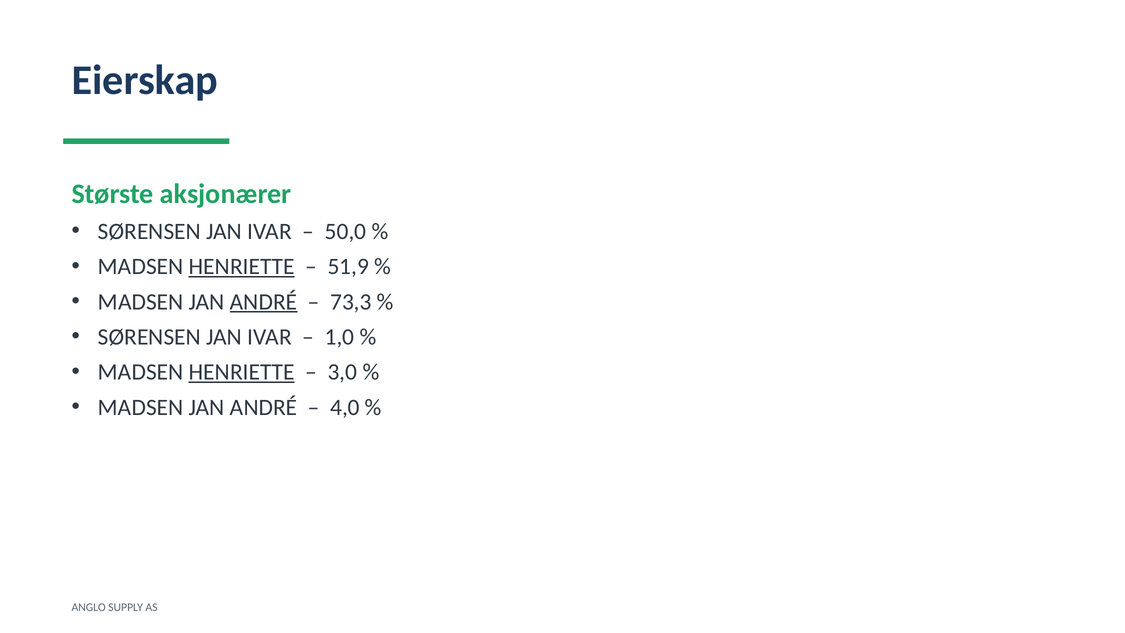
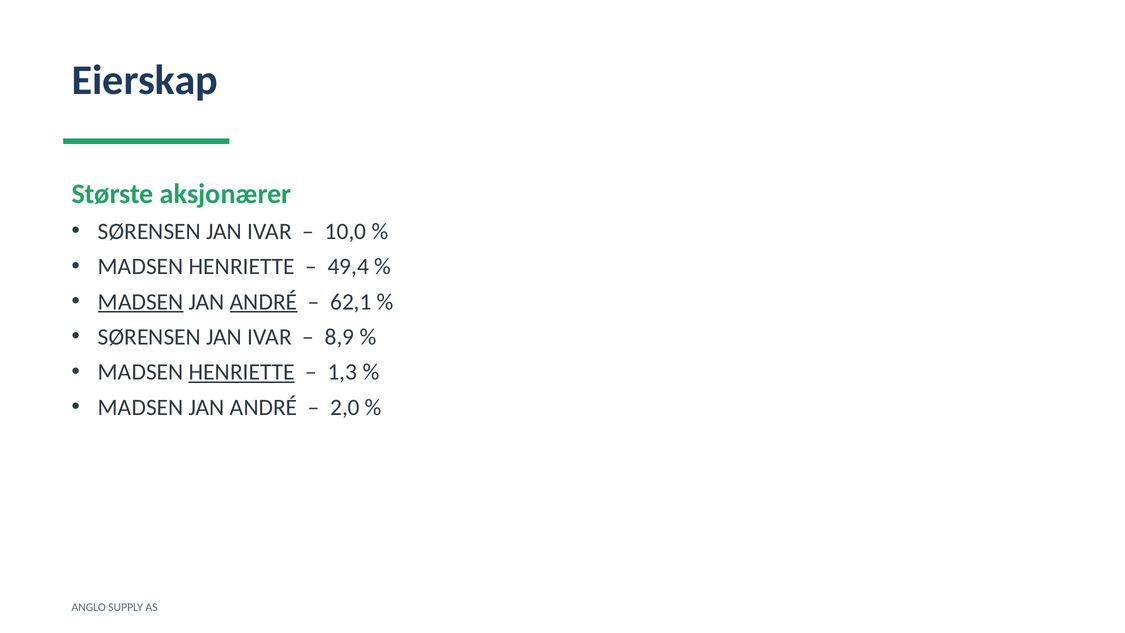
50,0: 50,0 -> 10,0 (346, 231)
HENRIETTE underline: present -> none (242, 267)
51,9: 51,9 -> 49,4 (348, 267)
MADSEN underline: none -> present (141, 302)
73,3: 73,3 -> 62,1 (351, 302)
1,0: 1,0 -> 8,9 (340, 337)
3,0: 3,0 -> 1,3 (342, 372)
4,0: 4,0 -> 2,0 (345, 407)
